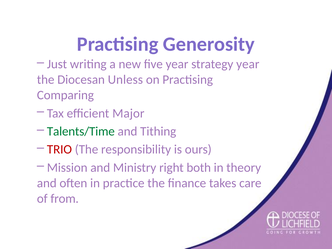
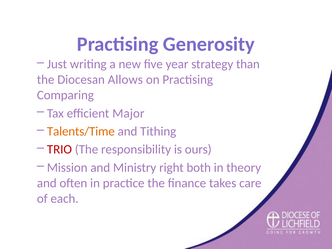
strategy year: year -> than (248, 64)
Unless: Unless -> Allows (125, 80)
Talents/Time colour: green -> orange (81, 131)
from: from -> each (65, 199)
